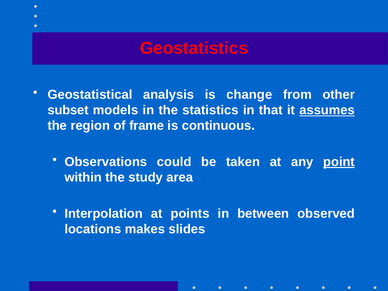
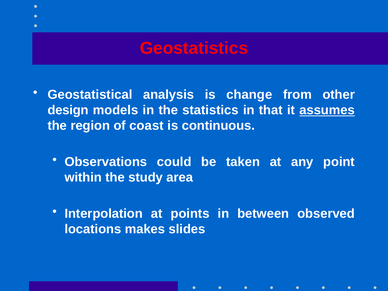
subset: subset -> design (68, 110)
frame: frame -> coast (147, 126)
point underline: present -> none (339, 162)
